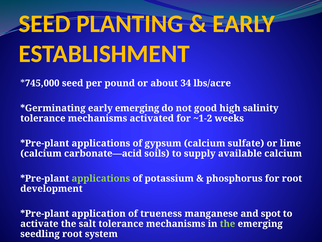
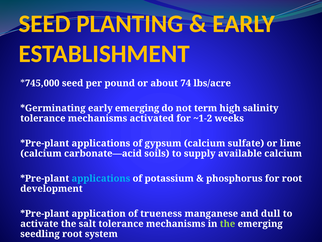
34: 34 -> 74 (186, 83)
good: good -> term (206, 108)
applications colour: light green -> light blue (101, 178)
spot: spot -> dull (271, 213)
